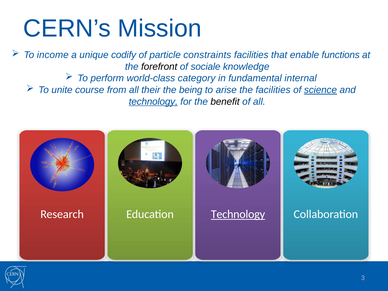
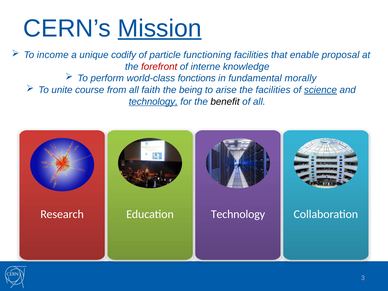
Mission underline: none -> present (160, 28)
constraints: constraints -> functioning (207, 55)
functions: functions -> proposal (341, 55)
forefront colour: black -> red (159, 67)
sociale: sociale -> interne (206, 67)
category: category -> fonctions (197, 78)
internal: internal -> morally (301, 78)
their: their -> faith (151, 90)
Technology underline: present -> none (238, 214)
